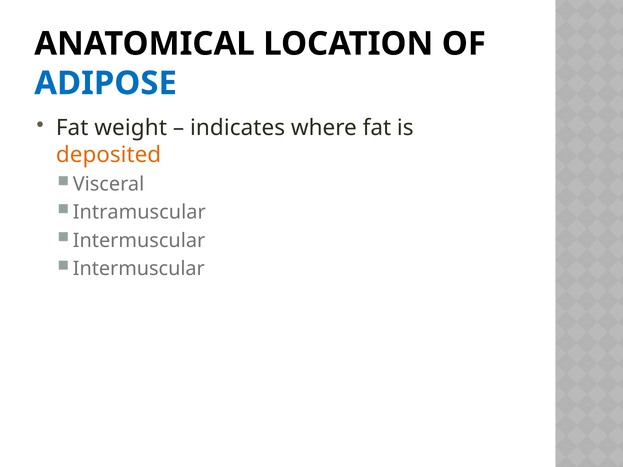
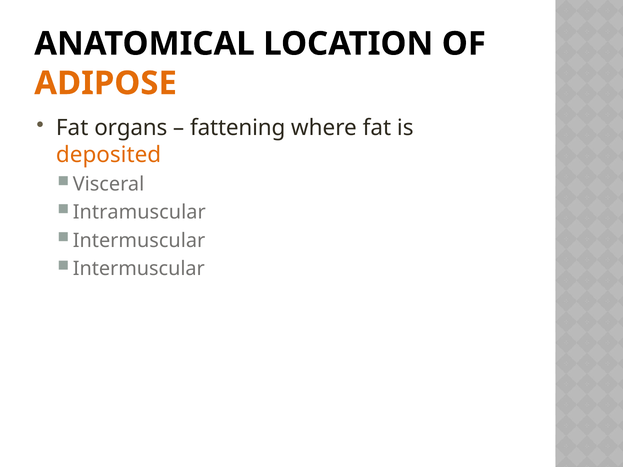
ADIPOSE colour: blue -> orange (106, 83)
weight: weight -> organs (131, 128)
indicates: indicates -> fattening (238, 128)
